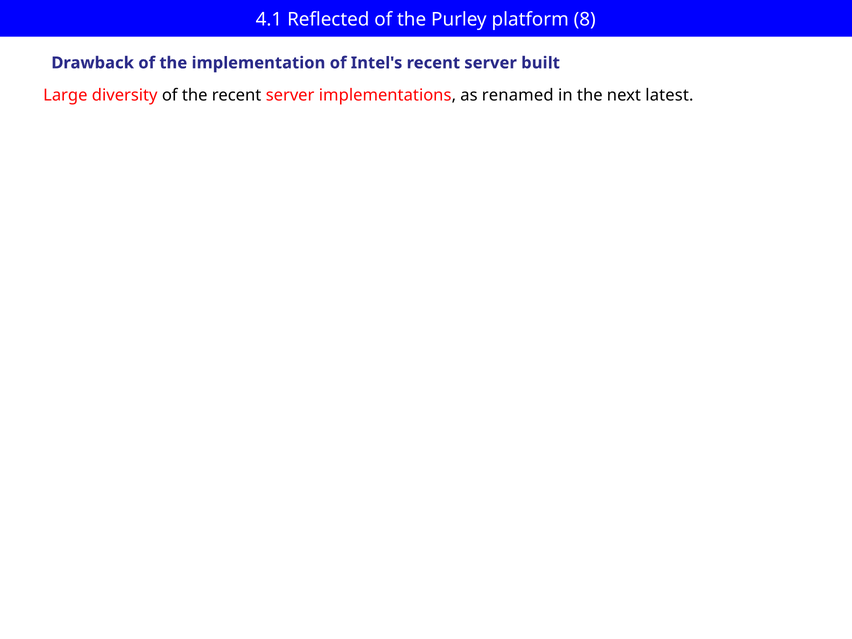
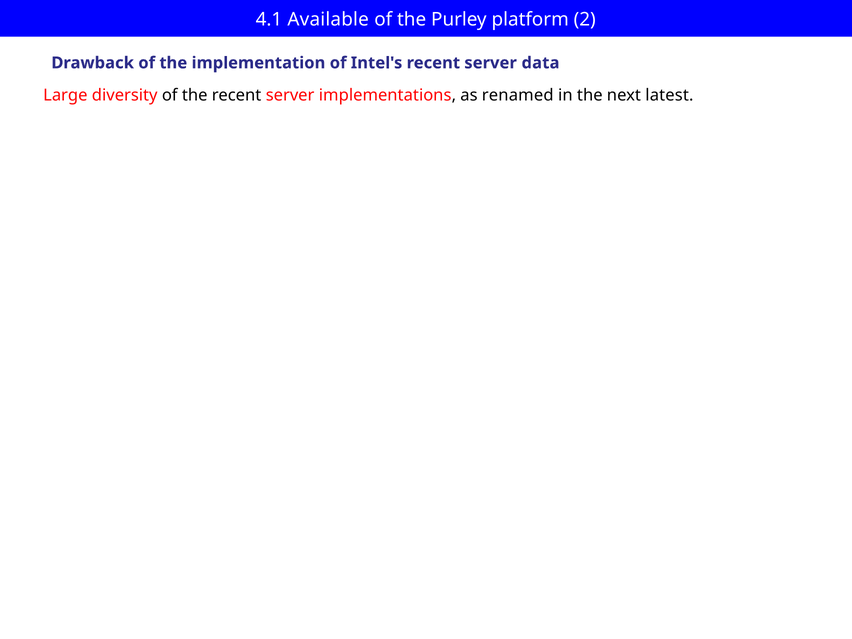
Reflected: Reflected -> Available (328, 20)
8: 8 -> 2 (585, 20)
built: built -> data (540, 63)
